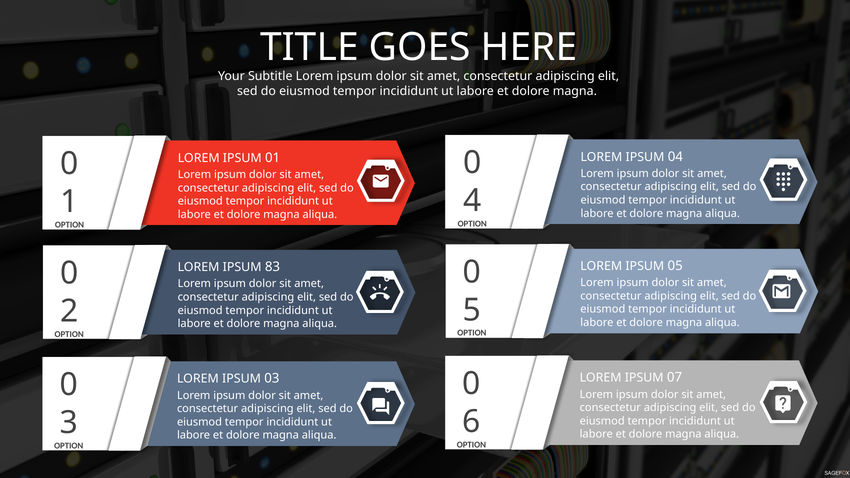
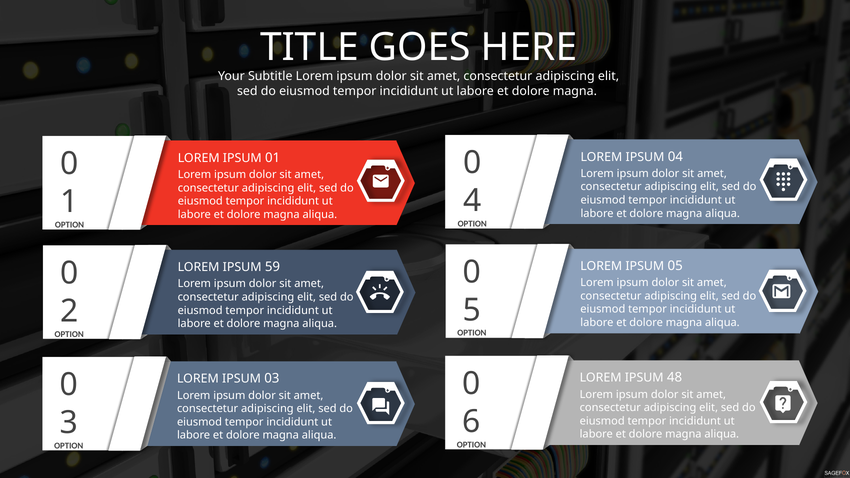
83: 83 -> 59 (272, 267)
07: 07 -> 48 (675, 378)
